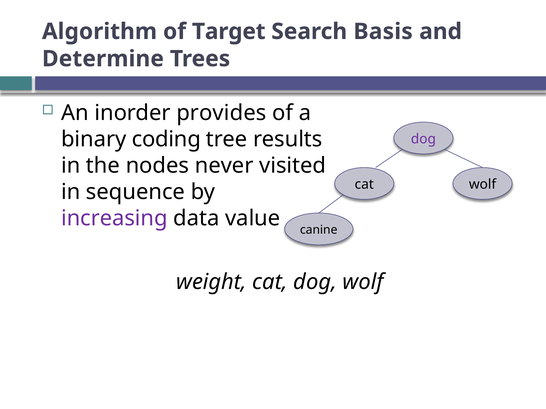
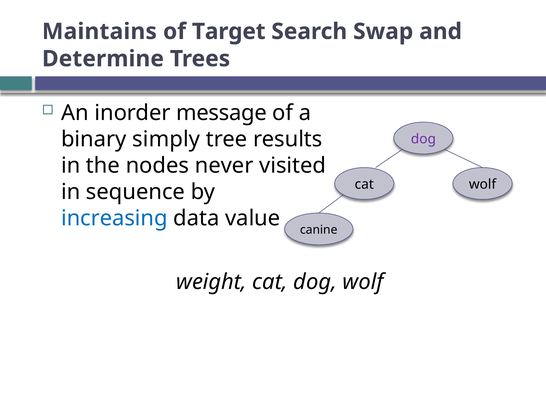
Algorithm: Algorithm -> Maintains (99, 32)
Basis: Basis -> Swap (383, 32)
provides: provides -> message (222, 113)
coding: coding -> simply (166, 139)
increasing colour: purple -> blue (114, 219)
